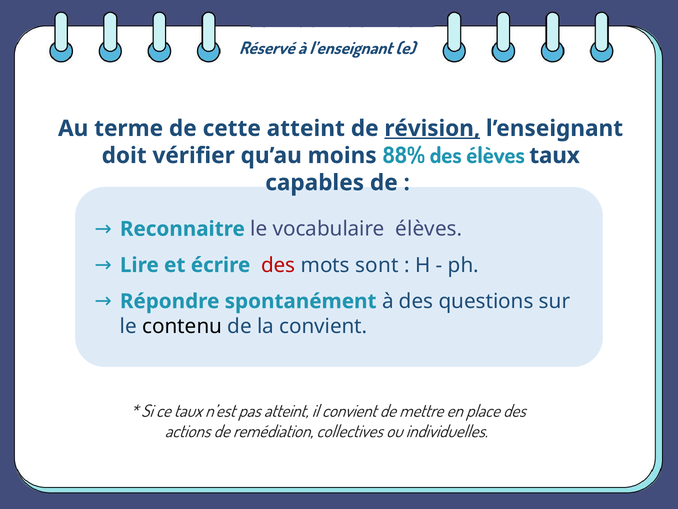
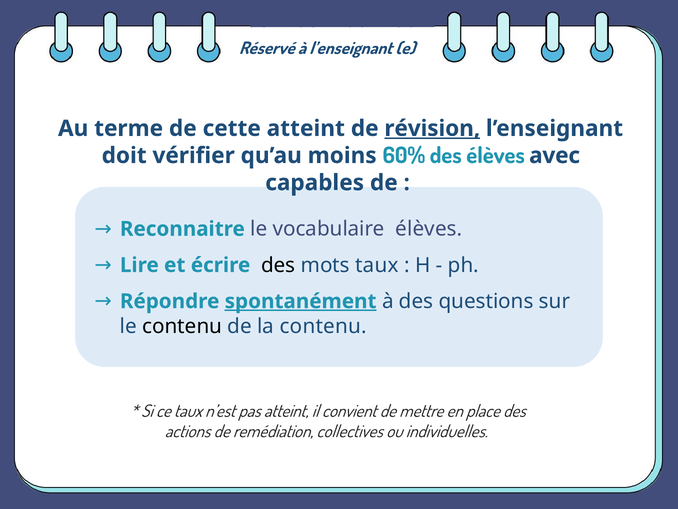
88%: 88% -> 60% (404, 155)
élèves taux: taux -> avec (555, 155)
des colour: red -> black (278, 265)
mots sont: sont -> taux (377, 265)
spontanément underline: none -> present (301, 301)
la convient: convient -> contenu (323, 326)
